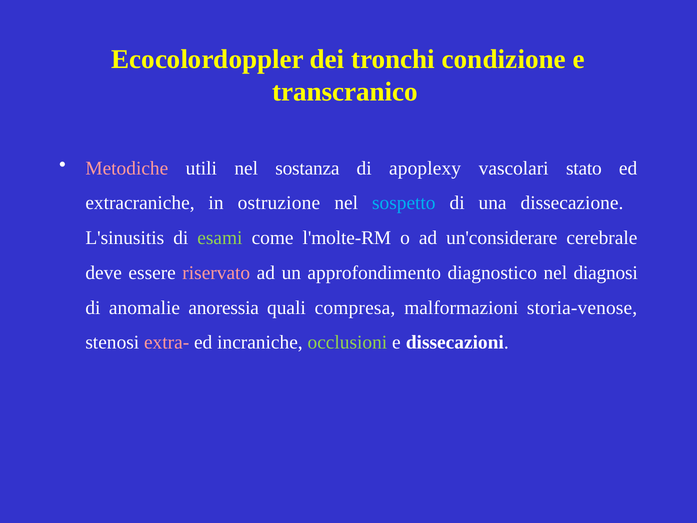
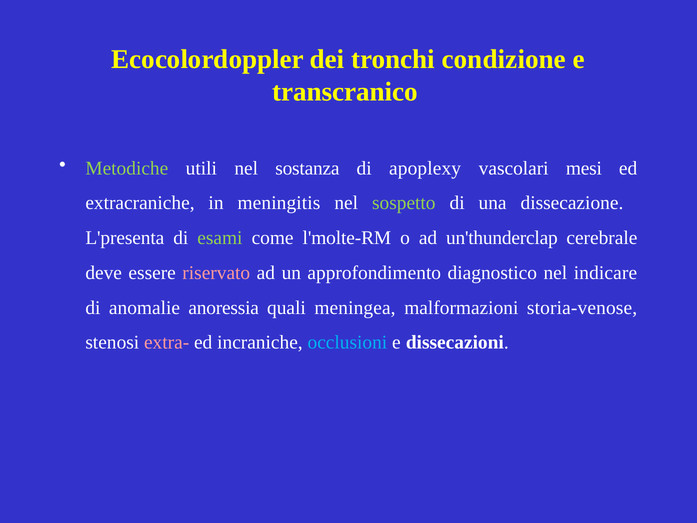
Metodiche colour: pink -> light green (127, 168)
stato: stato -> mesi (584, 168)
ostruzione: ostruzione -> meningitis (279, 203)
sospetto colour: light blue -> light green (404, 203)
L'sinusitis: L'sinusitis -> L'presenta (125, 238)
un'considerare: un'considerare -> un'thunderclap (502, 238)
diagnosi: diagnosi -> indicare (605, 273)
compresa: compresa -> meningea (355, 307)
occlusioni colour: light green -> light blue (347, 342)
